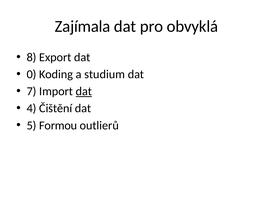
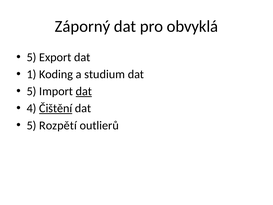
Zajímala: Zajímala -> Záporný (82, 26)
8: 8 -> 5 (32, 57)
0: 0 -> 1 (32, 74)
7: 7 -> 5 (32, 91)
Čištění underline: none -> present (56, 108)
Formou: Formou -> Rozpětí (58, 125)
